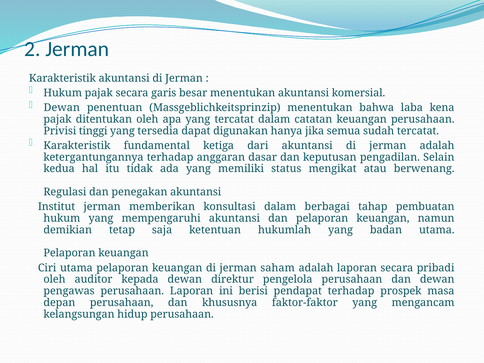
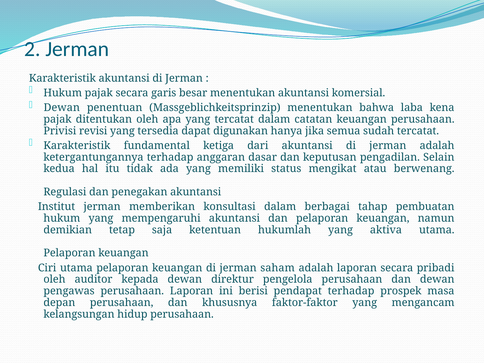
tinggi: tinggi -> revisi (93, 131)
badan: badan -> aktiva (386, 230)
